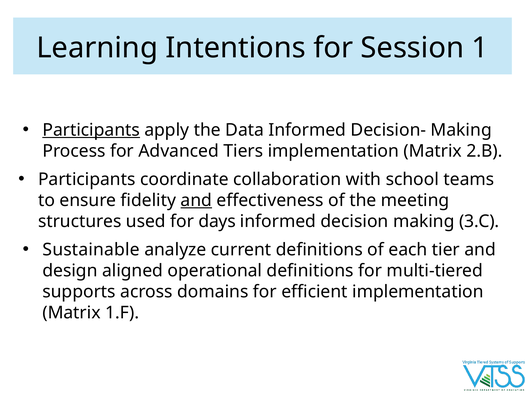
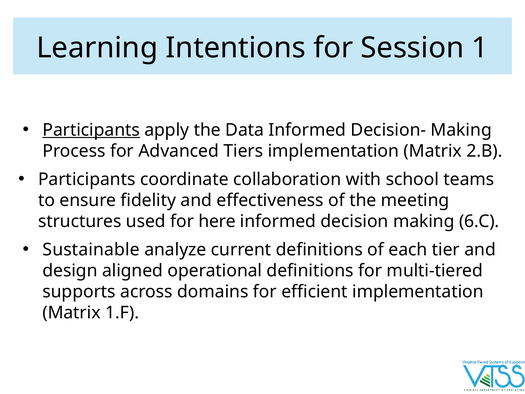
and underline: present -> none (196, 200)
days: days -> here (217, 221)
3.C: 3.C -> 6.C (479, 221)
